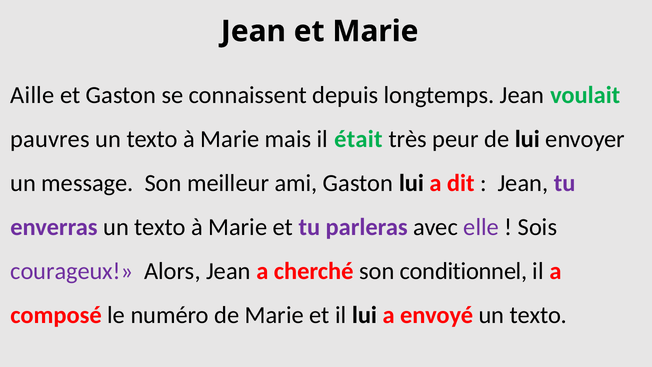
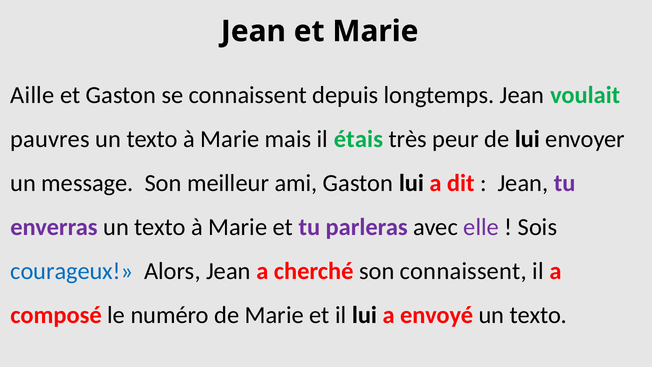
était: était -> étais (358, 139)
courageux colour: purple -> blue (72, 271)
son conditionnel: conditionnel -> connaissent (463, 271)
